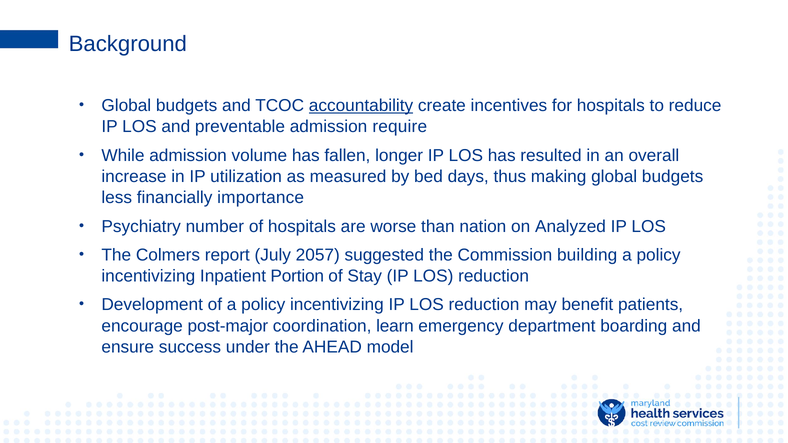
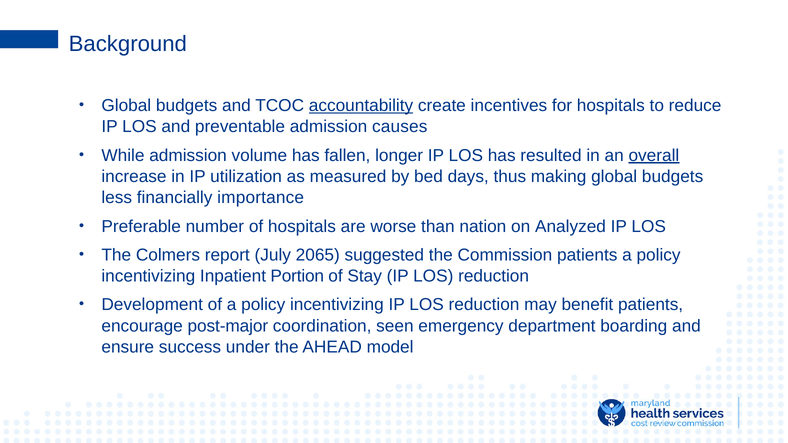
require: require -> causes (400, 127)
overall underline: none -> present (654, 155)
Psychiatry: Psychiatry -> Preferable (141, 226)
2057: 2057 -> 2065 (318, 255)
Commission building: building -> patients (587, 255)
learn: learn -> seen (395, 326)
